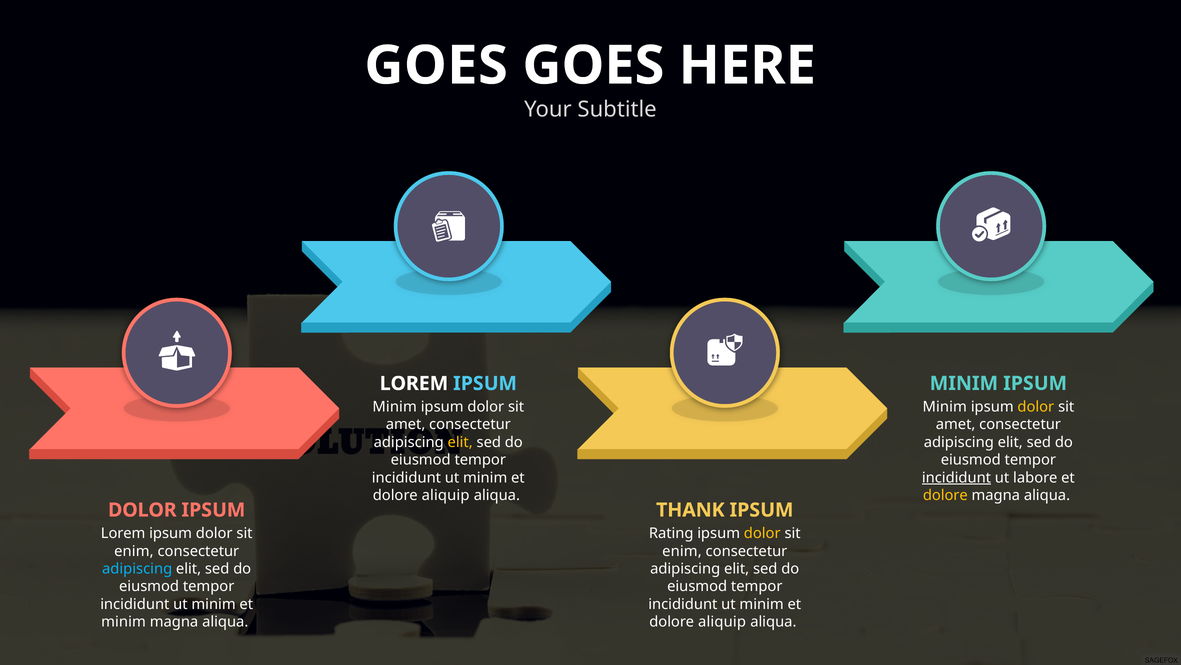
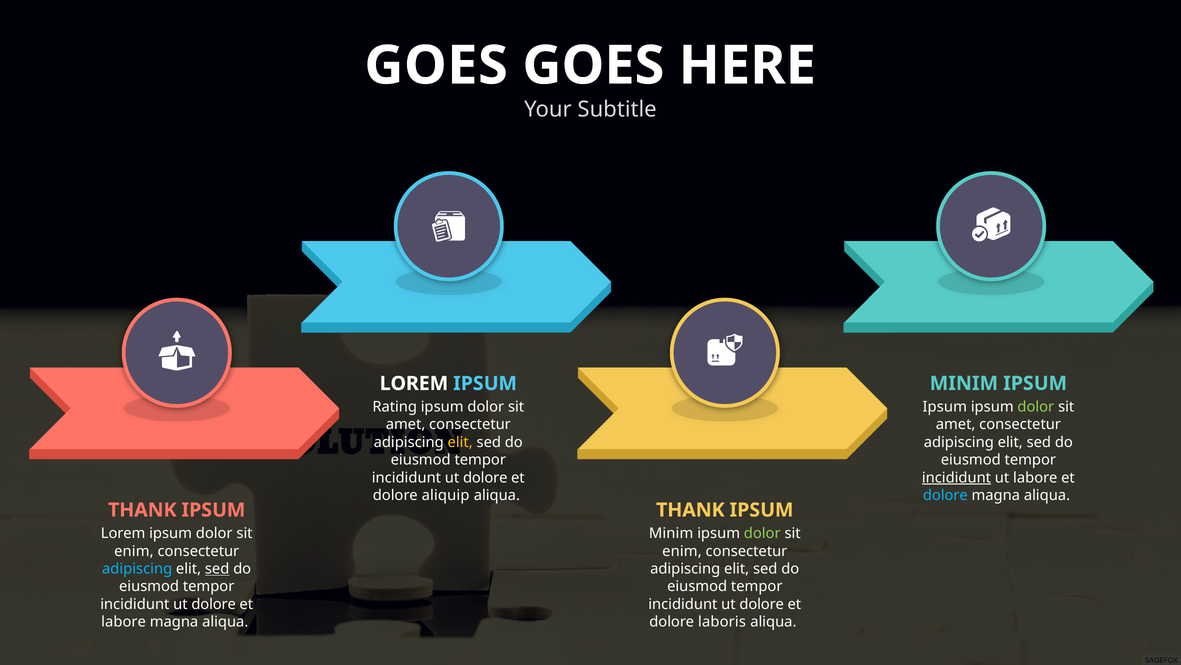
Minim: Minim -> Ipsum (945, 406)
dolor colour: yellow -> light green (1036, 406)
Minim: Minim -> Rating (395, 406)
minim: minim -> dolore (485, 477)
dolore colour: yellow -> light blue (945, 495)
DOLOR: DOLOR -> THANK (142, 510)
Rating: Rating -> Minim (671, 533)
dolor colour: yellow -> light green (762, 533)
sed underline: none -> present (217, 568)
minim: minim -> dolore (214, 604)
minim: minim -> dolore (762, 604)
minim: minim -> labore (124, 621)
aliquip: aliquip -> laboris (722, 621)
